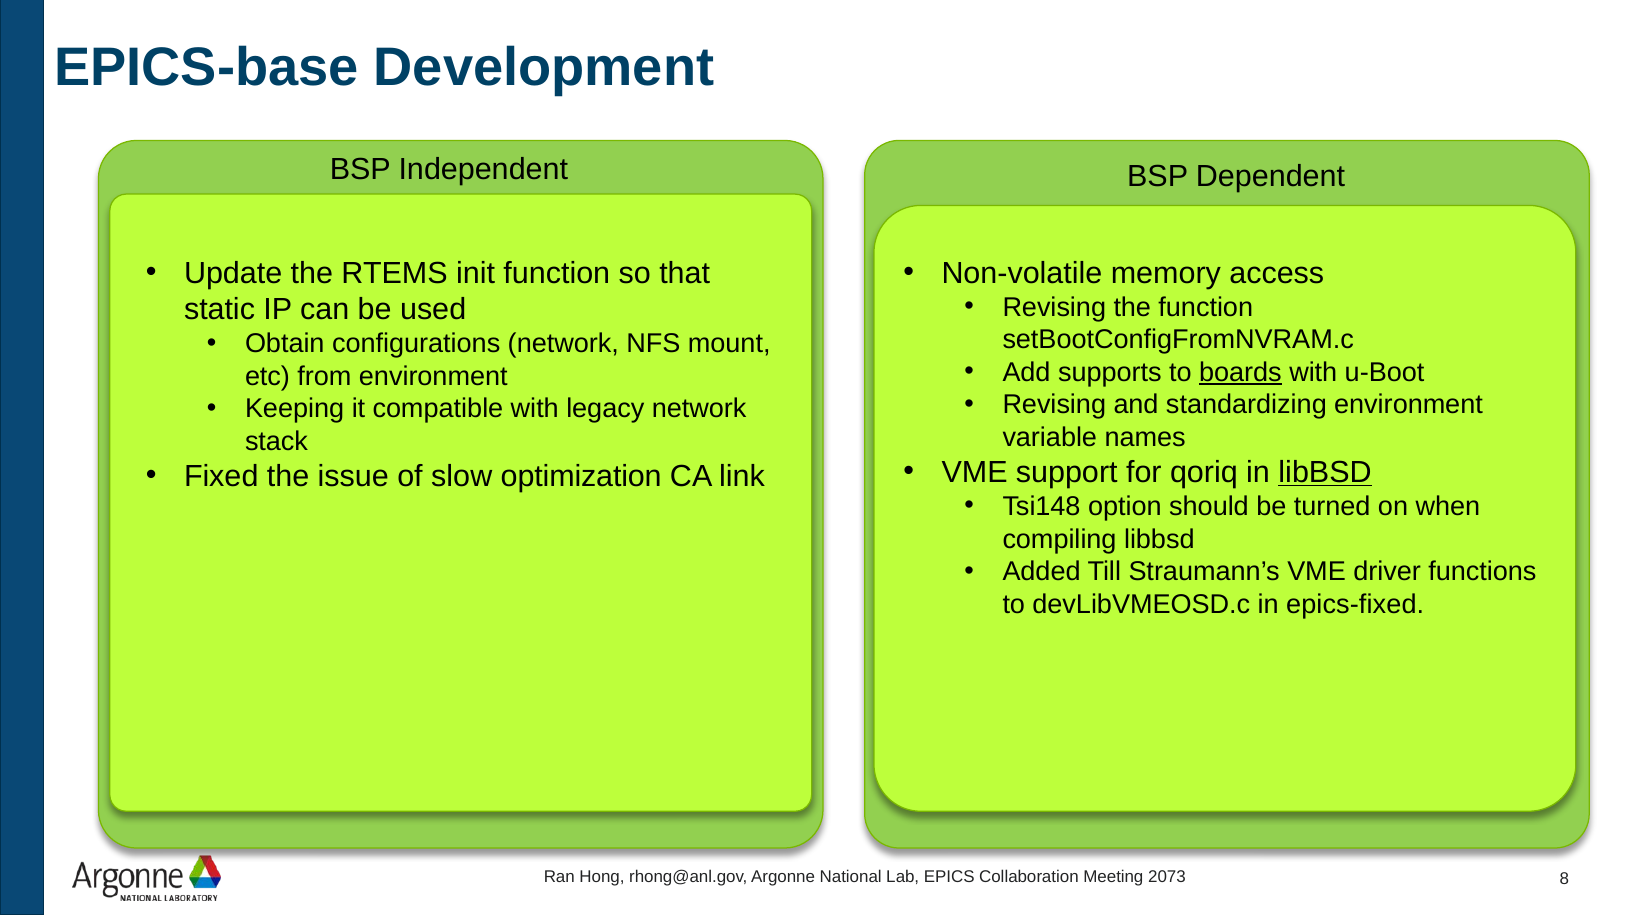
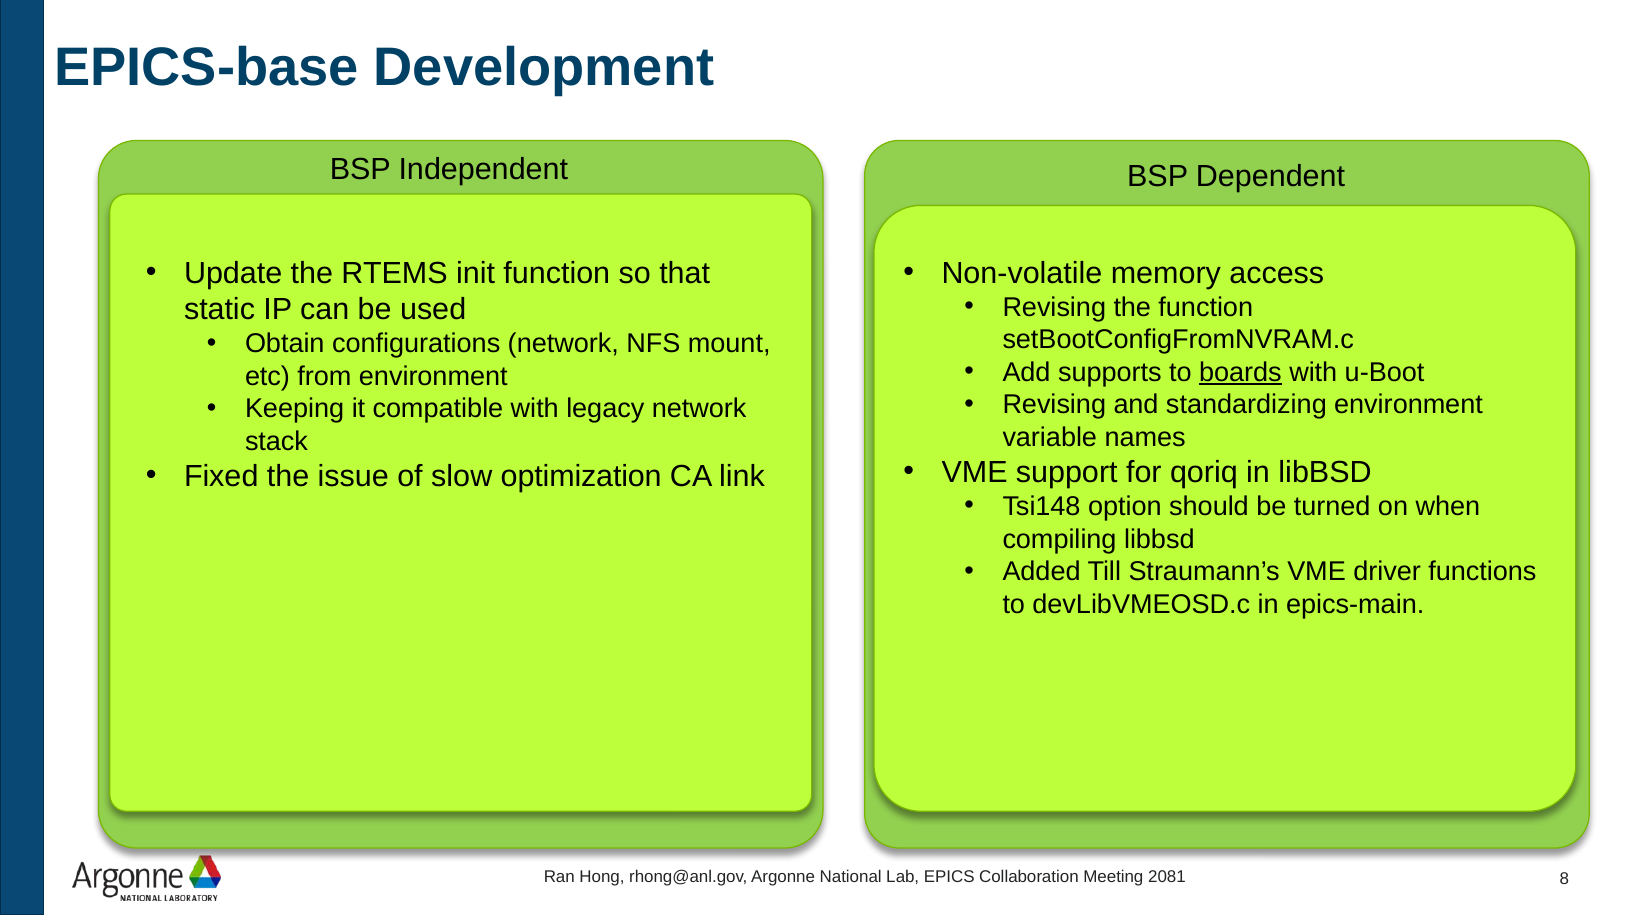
libBSD underline: present -> none (1325, 472)
epics-fixed: epics-fixed -> epics-main (1355, 604)
2073: 2073 -> 2081 (1167, 877)
